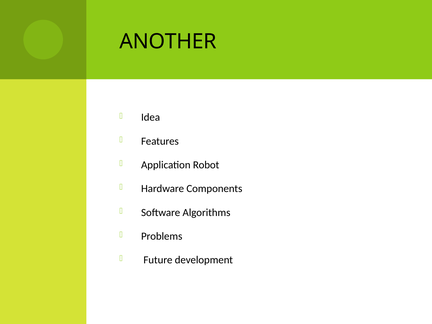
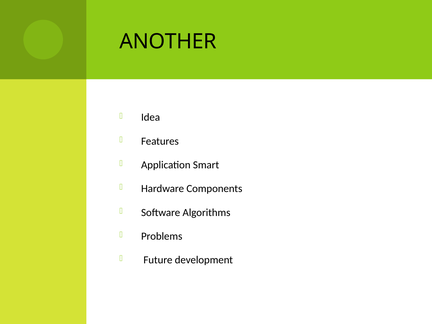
Robot: Robot -> Smart (206, 165)
